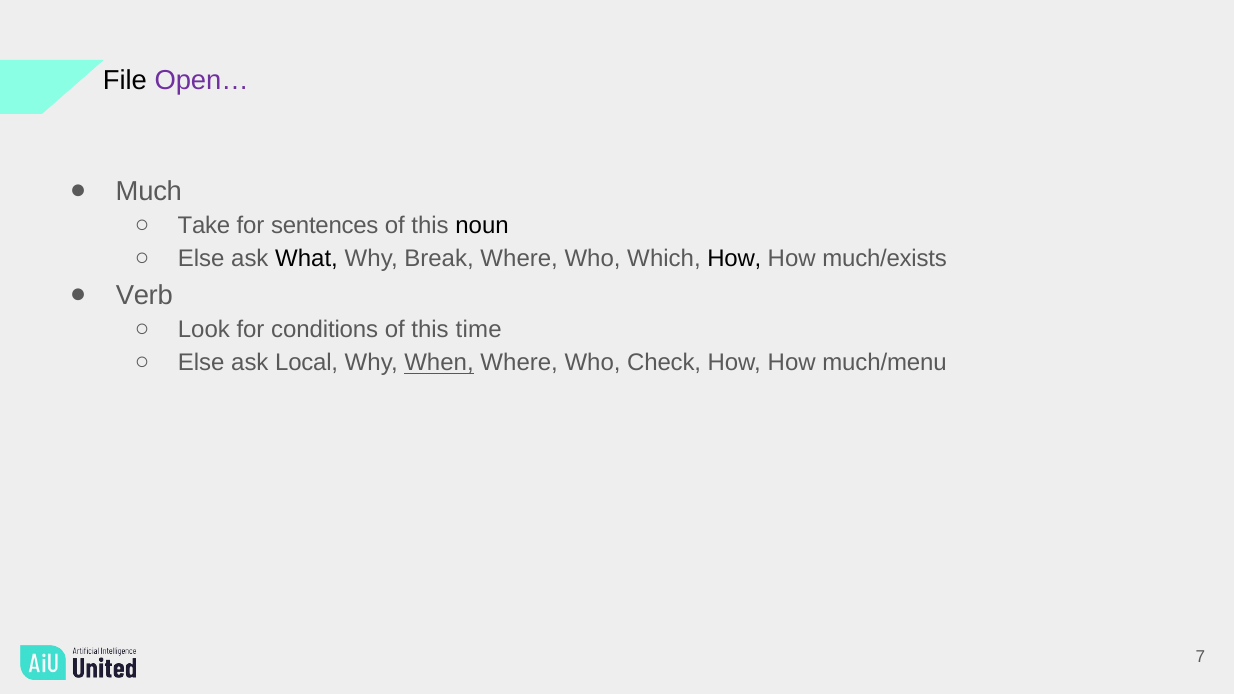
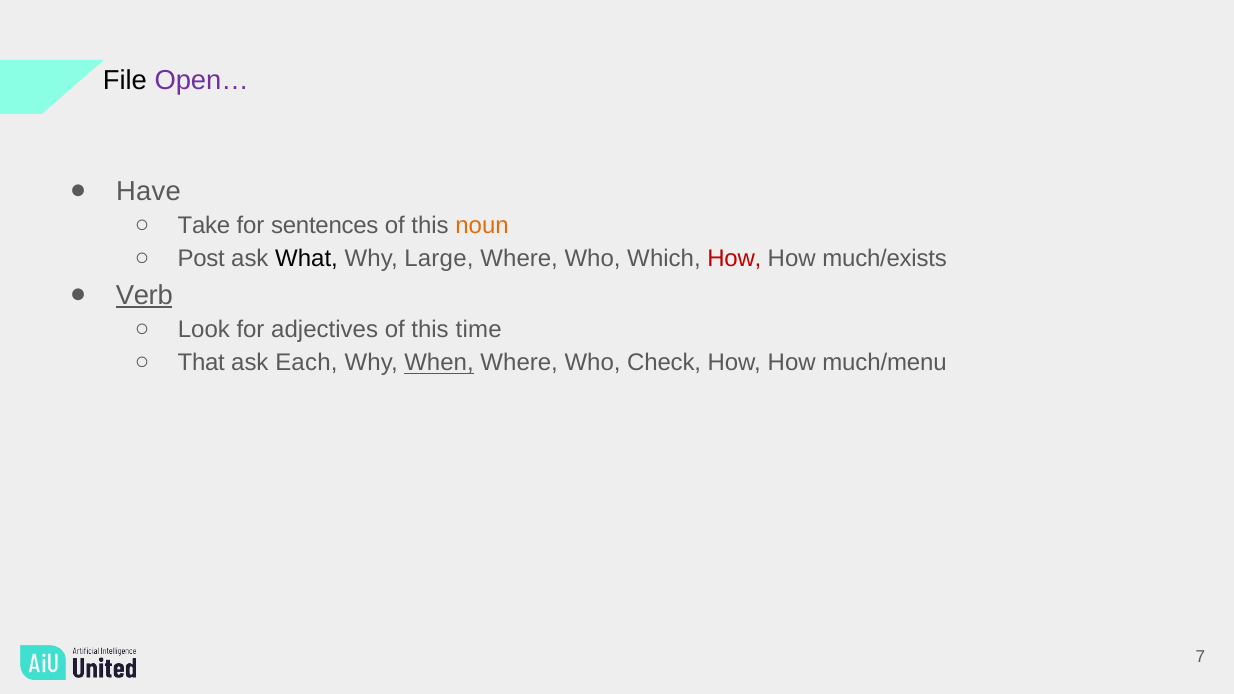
Much: Much -> Have (149, 191)
noun colour: black -> orange (482, 226)
Else: Else -> Post (201, 259)
Break: Break -> Large (439, 259)
How colour: black -> red (734, 259)
Verb underline: none -> present (144, 295)
conditions: conditions -> adjectives (325, 330)
Else: Else -> That (201, 363)
Local: Local -> Each (306, 363)
